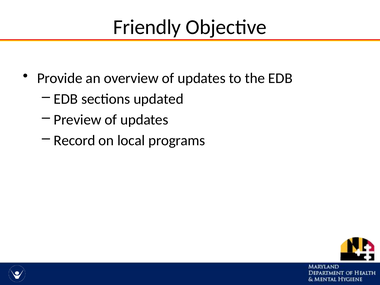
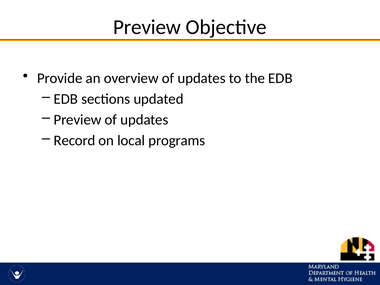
Friendly: Friendly -> Preview (147, 27)
